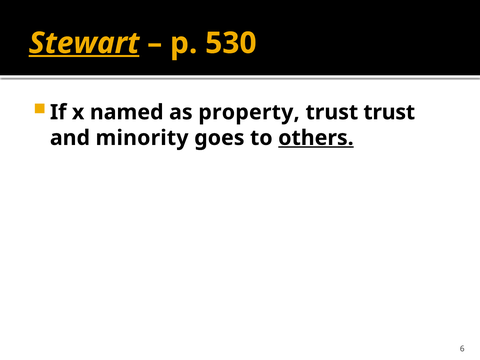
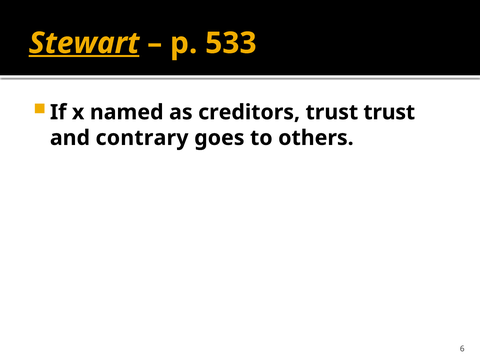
530: 530 -> 533 (231, 43)
property: property -> creditors (249, 112)
minority: minority -> contrary (142, 138)
others underline: present -> none (316, 138)
